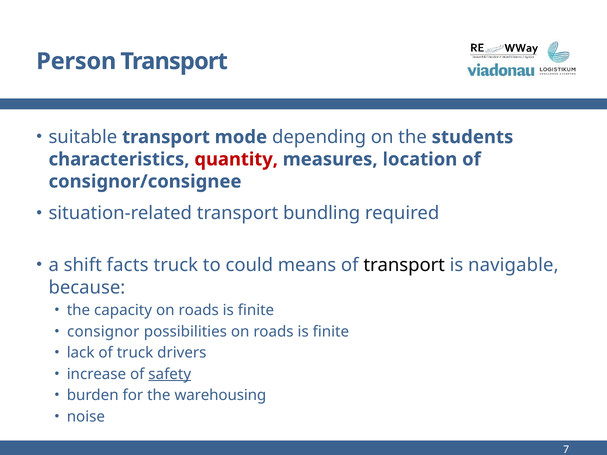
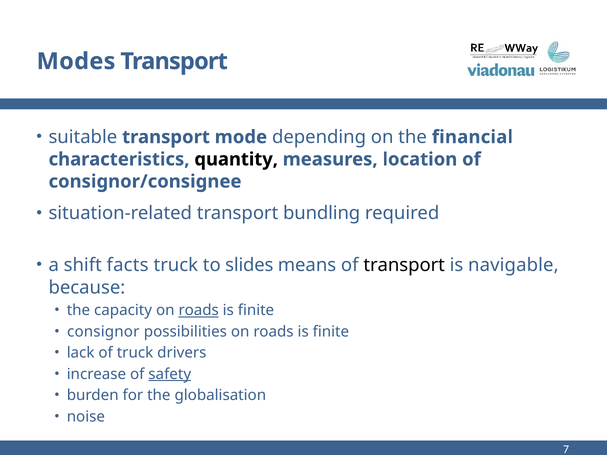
Person: Person -> Modes (76, 61)
students: students -> financial (472, 137)
quantity colour: red -> black (236, 159)
could: could -> slides (249, 265)
roads underline: none -> present (199, 311)
warehousing: warehousing -> globalisation (220, 396)
